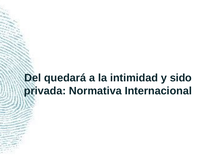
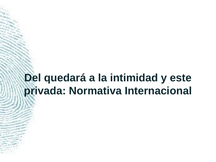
sido: sido -> este (181, 78)
